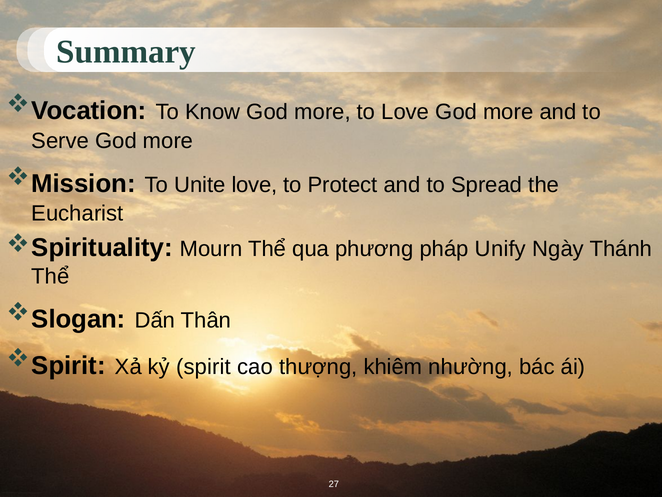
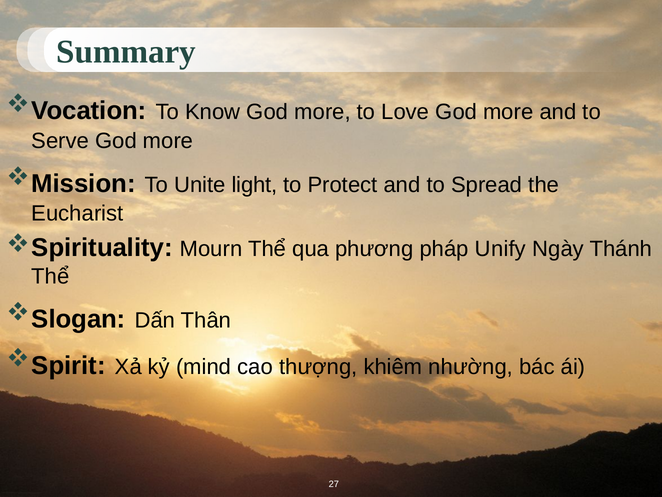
Unite love: love -> light (255, 185)
kỷ spirit: spirit -> mind (204, 366)
